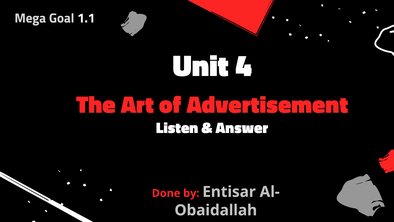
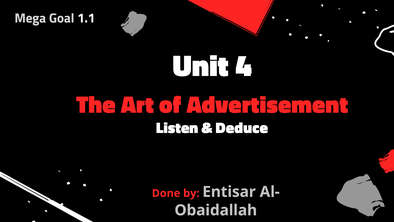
Answer: Answer -> Deduce (242, 128)
